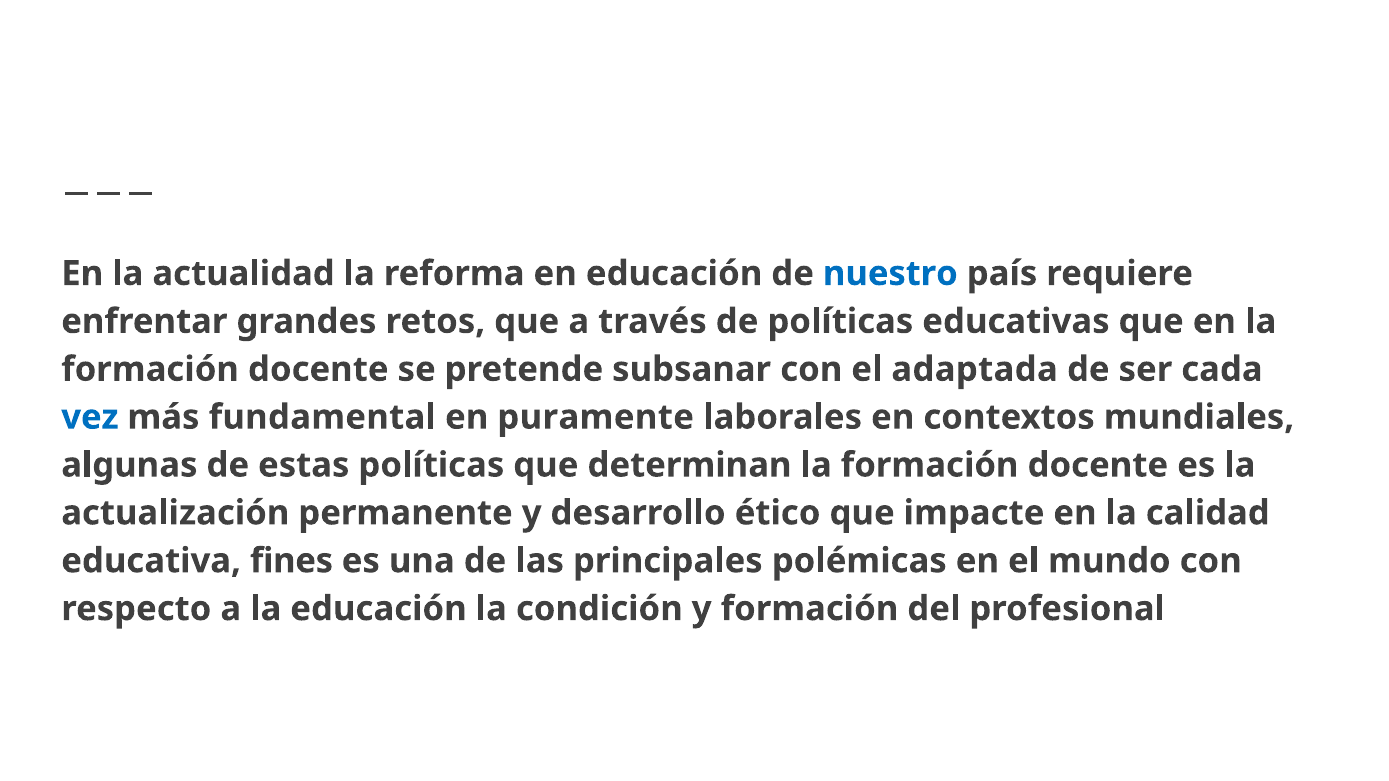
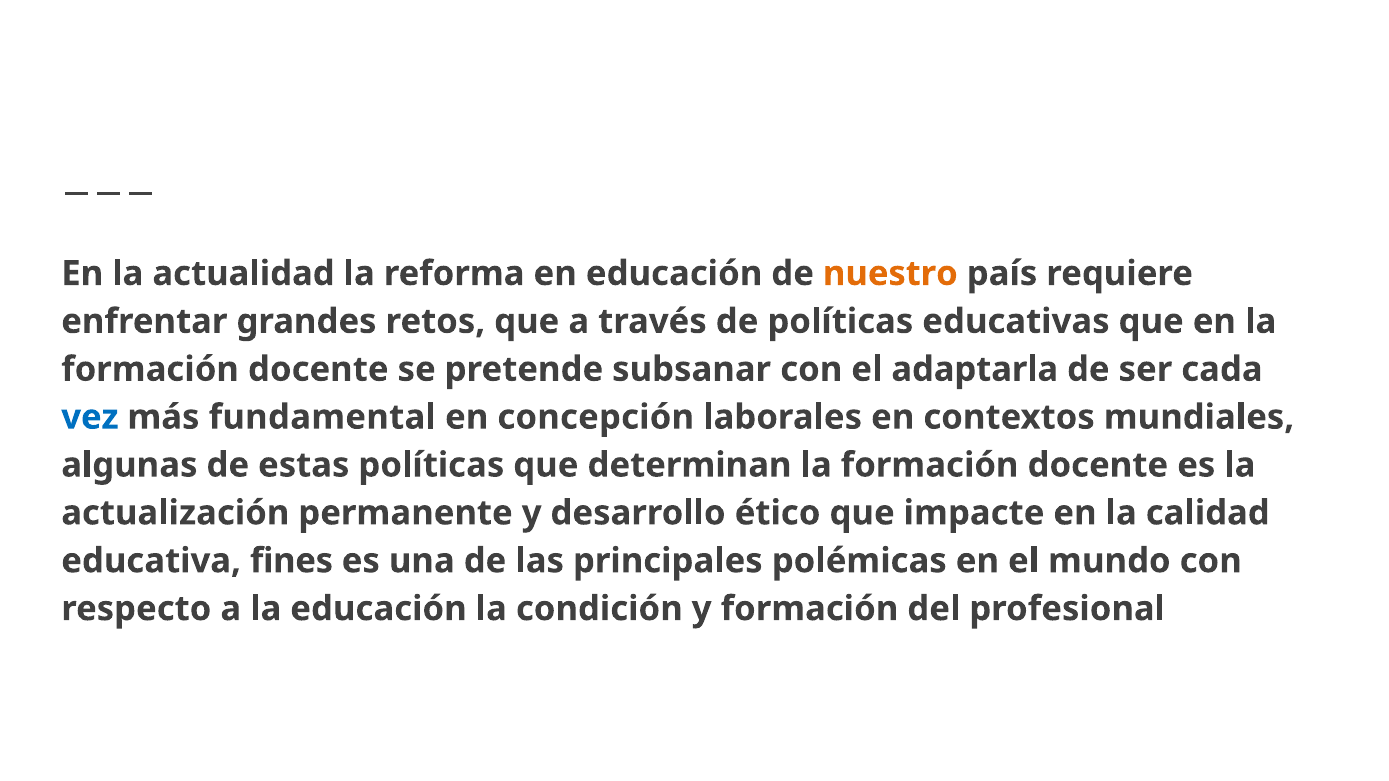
nuestro colour: blue -> orange (890, 274)
adaptada: adaptada -> adaptarla (975, 369)
puramente: puramente -> concepción (596, 417)
